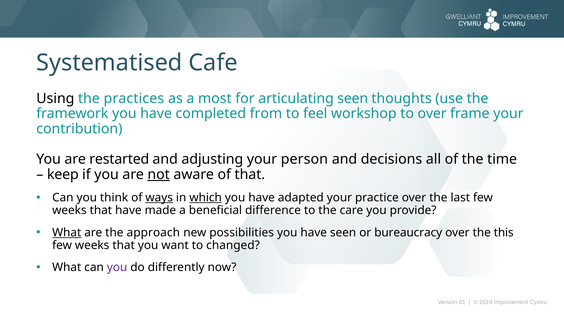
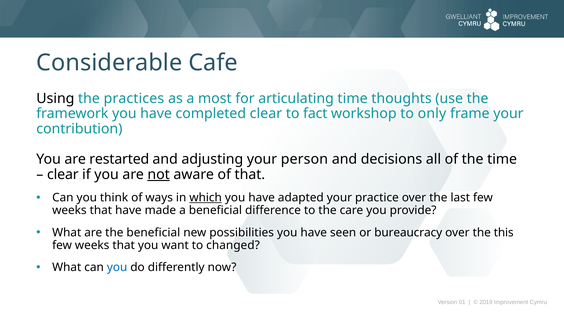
Systematised: Systematised -> Considerable (109, 63)
articulating seen: seen -> time (353, 98)
completed from: from -> clear (266, 114)
feel: feel -> fact (315, 114)
to over: over -> only (432, 114)
keep: keep -> clear (63, 175)
ways underline: present -> none (159, 198)
What underline: present -> none (67, 233)
the approach: approach -> beneficial (153, 233)
you colour: purple -> blue (117, 267)
